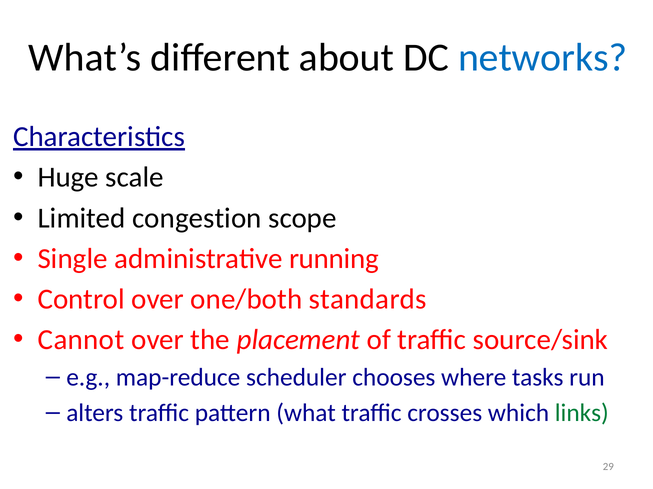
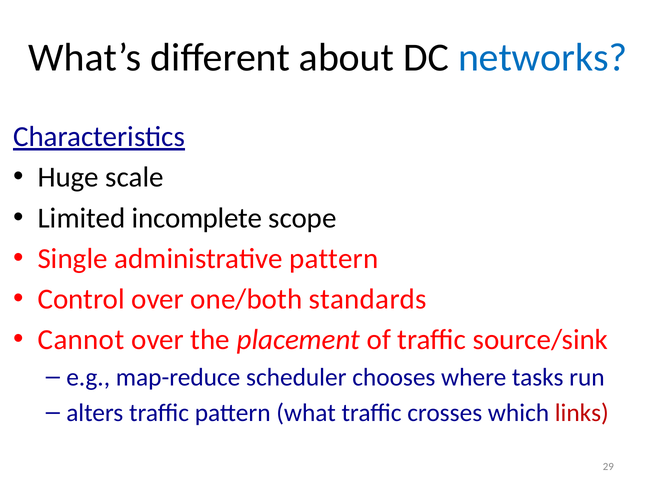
congestion: congestion -> incomplete (197, 218)
administrative running: running -> pattern (334, 259)
links colour: green -> red (582, 413)
